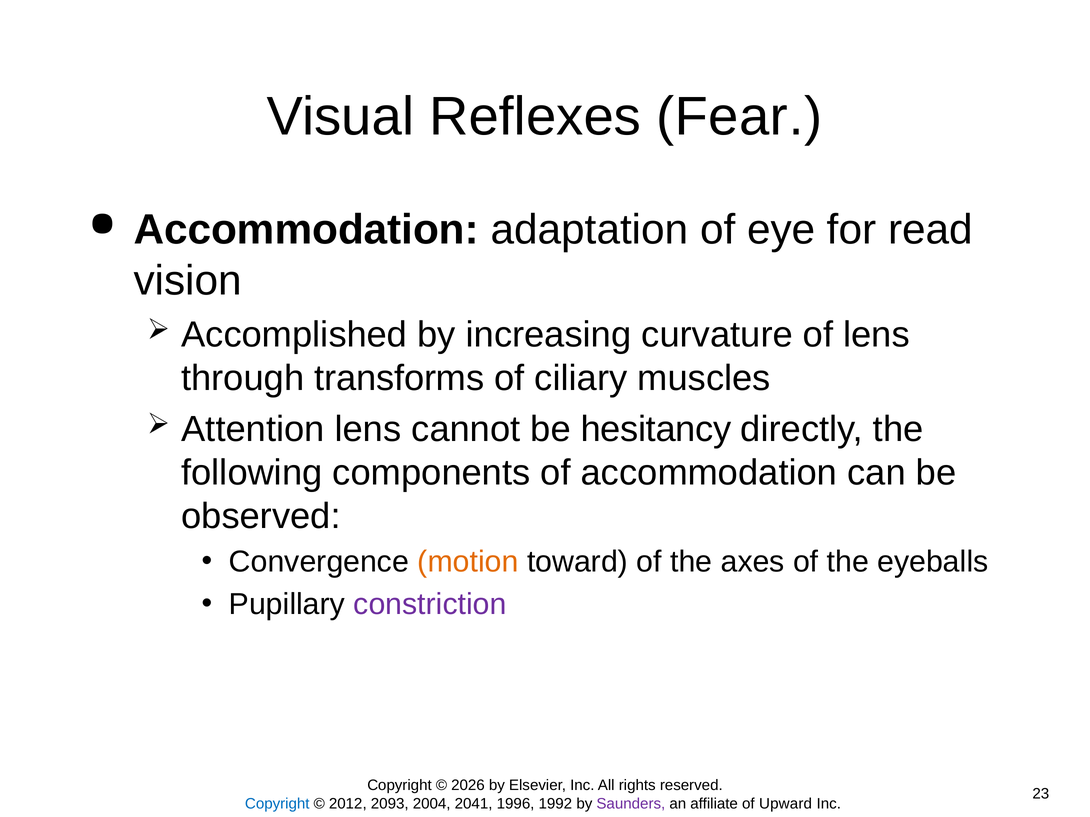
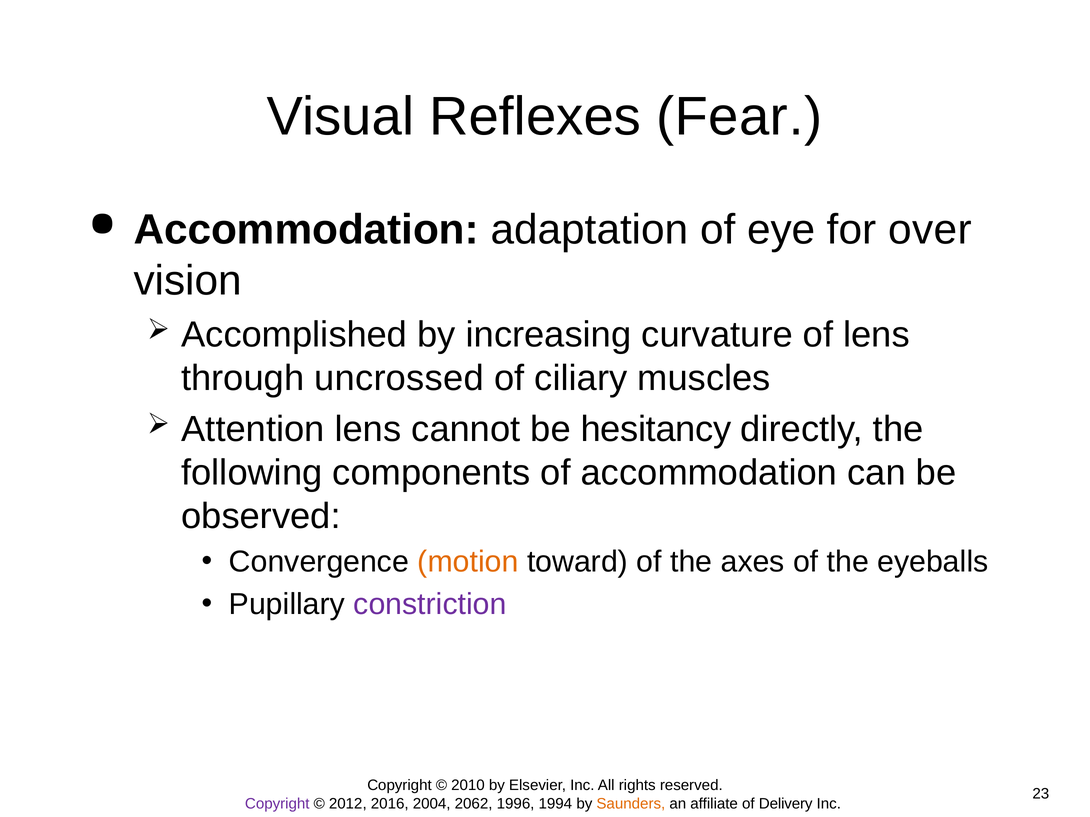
read: read -> over (930, 230)
transforms: transforms -> uncrossed (399, 379)
2026: 2026 -> 2010 (468, 786)
Copyright colour: blue -> purple (277, 804)
2093: 2093 -> 2016 (390, 804)
2041: 2041 -> 2062 (474, 804)
1992: 1992 -> 1994 (555, 804)
Saunders colour: purple -> orange (631, 804)
Upward: Upward -> Delivery (786, 804)
